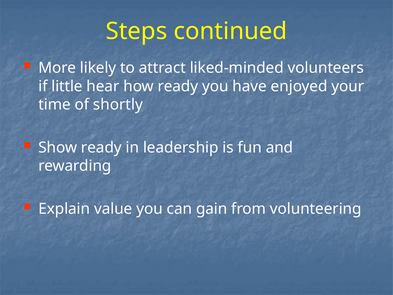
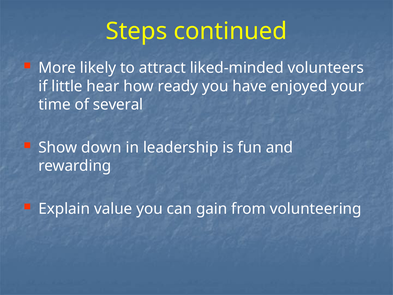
shortly: shortly -> several (118, 105)
Show ready: ready -> down (101, 147)
